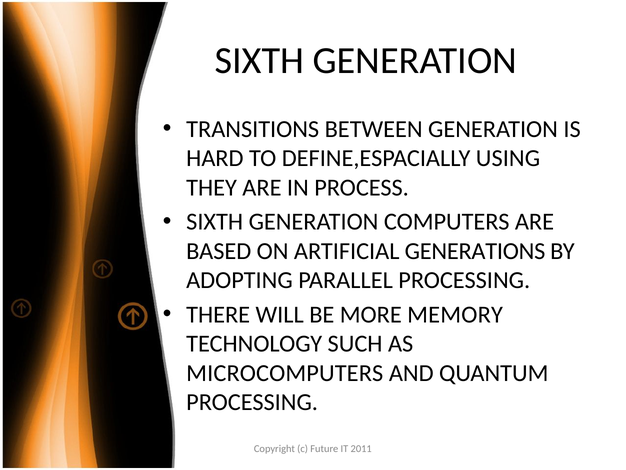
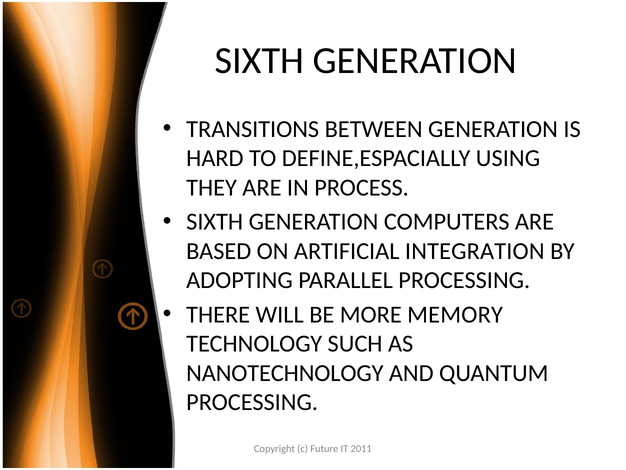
GENERATIONS: GENERATIONS -> INTEGRATION (475, 251)
MICROCOMPUTERS: MICROCOMPUTERS -> NANOTECHNOLOGY (285, 373)
